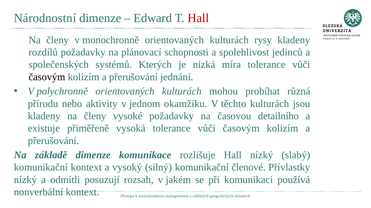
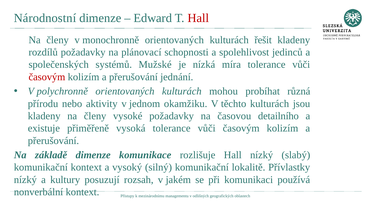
rysy: rysy -> řešit (263, 40)
Kterých: Kterých -> Mužské (155, 65)
časovým colour: black -> red (47, 77)
členové: členové -> lokalitě (249, 168)
odmítli: odmítli -> kultury (65, 180)
